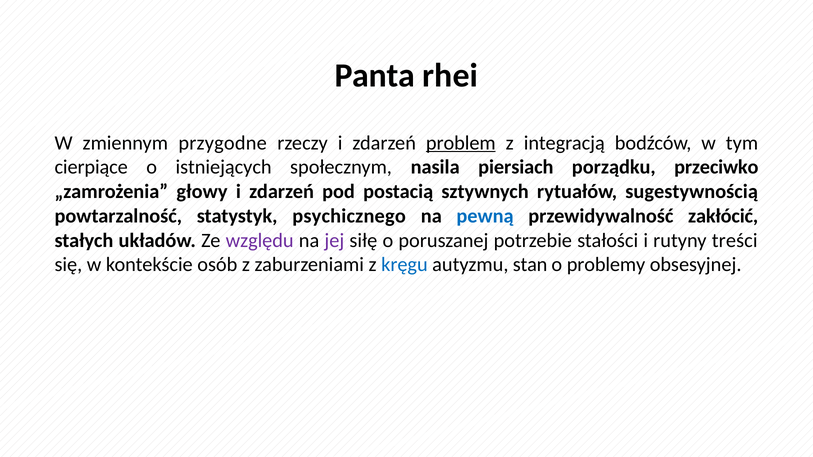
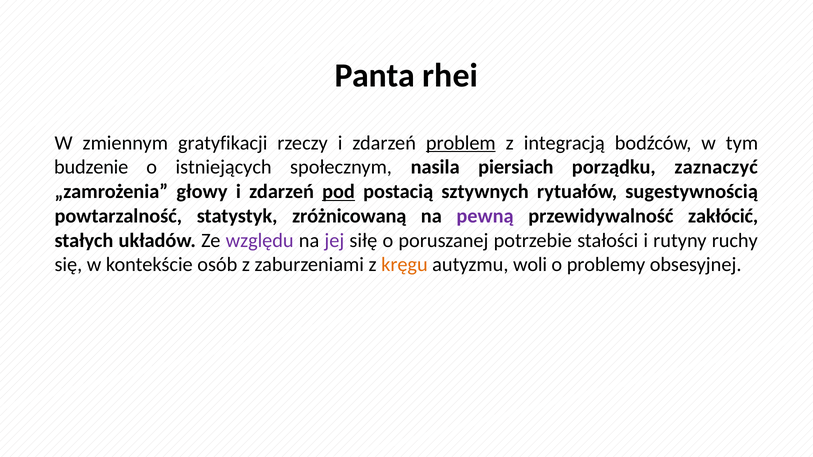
przygodne: przygodne -> gratyfikacji (223, 143)
cierpiące: cierpiące -> budzenie (91, 167)
przeciwko: przeciwko -> zaznaczyć (716, 167)
pod underline: none -> present (339, 192)
psychicznego: psychicznego -> zróżnicowaną (349, 216)
pewną colour: blue -> purple (485, 216)
treści: treści -> ruchy (735, 241)
kręgu colour: blue -> orange (404, 265)
stan: stan -> woli (530, 265)
